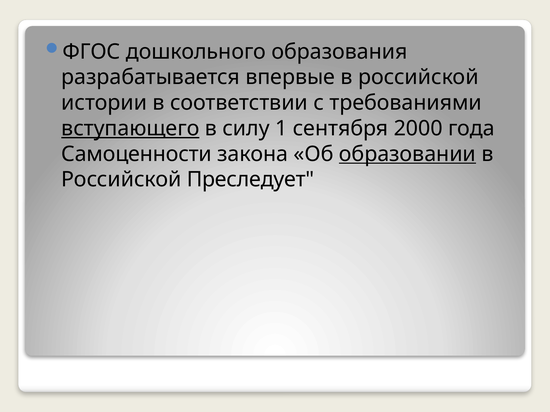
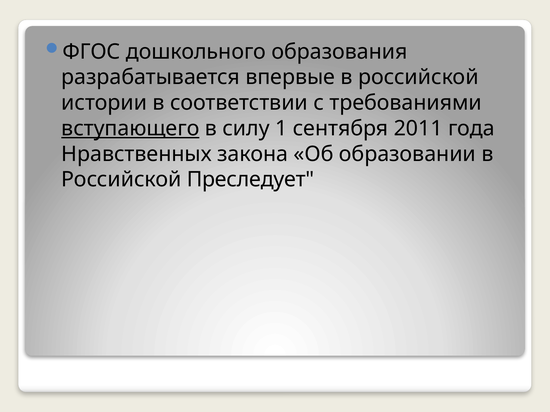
2000: 2000 -> 2011 (418, 129)
Самоценности: Самоценности -> Нравственных (137, 154)
образовании underline: present -> none (407, 154)
